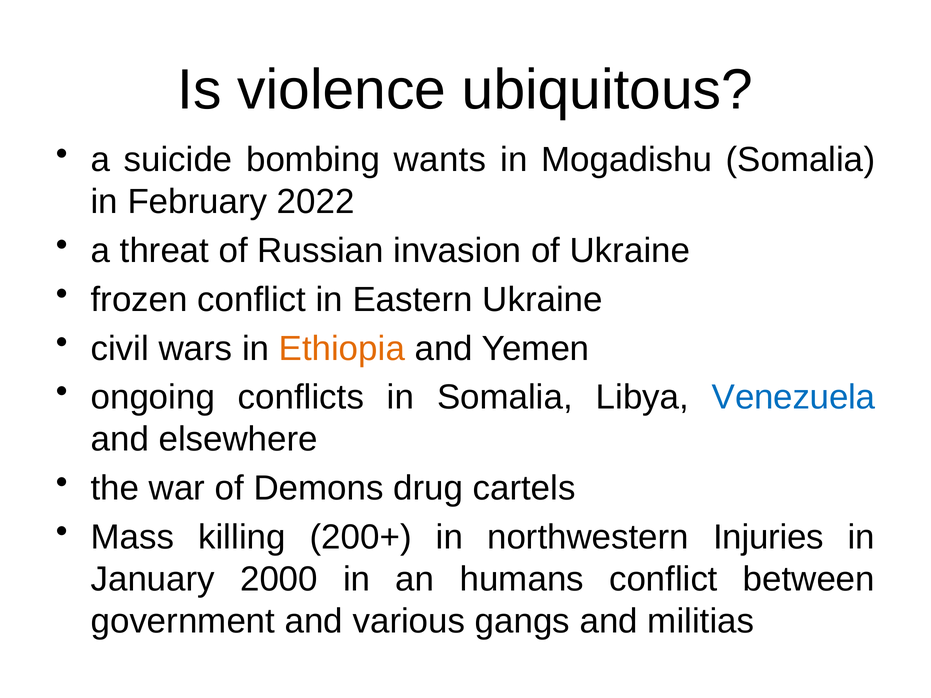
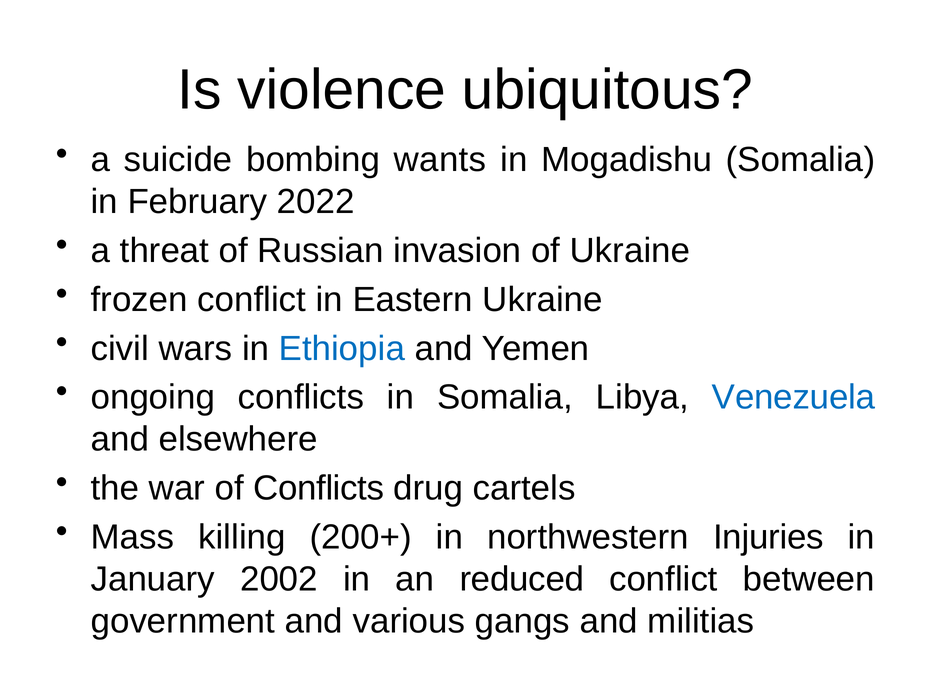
Ethiopia colour: orange -> blue (342, 349)
of Demons: Demons -> Conflicts (319, 488)
2000: 2000 -> 2002 (279, 579)
humans: humans -> reduced (522, 579)
